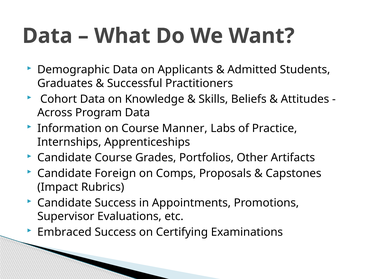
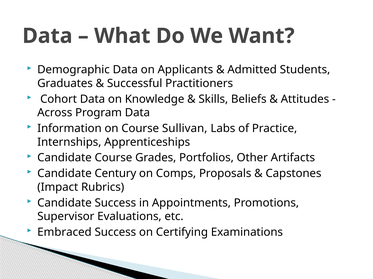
Manner: Manner -> Sullivan (185, 129)
Foreign: Foreign -> Century (115, 174)
